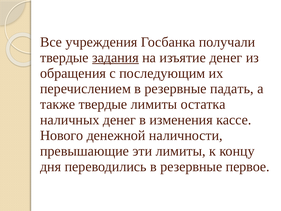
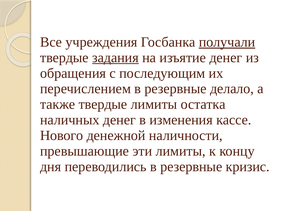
получали underline: none -> present (227, 42)
падать: падать -> делало (232, 89)
первое: первое -> кризис (248, 166)
